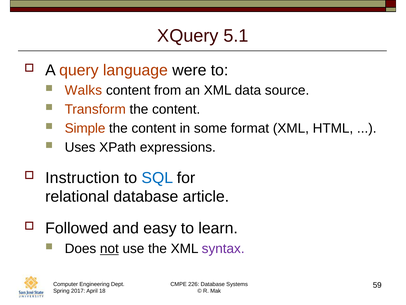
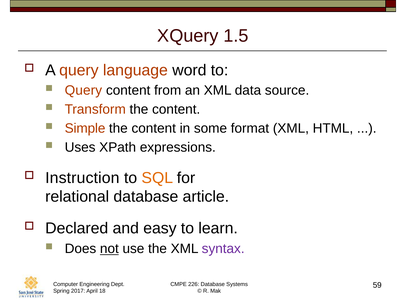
5.1: 5.1 -> 1.5 (236, 36)
were: were -> word (189, 70)
Walks: Walks -> Query (83, 90)
SQL colour: blue -> orange (157, 177)
Followed: Followed -> Declared (77, 228)
